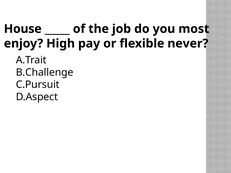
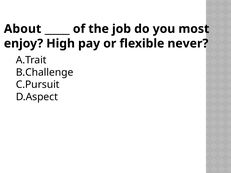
House: House -> About (23, 29)
